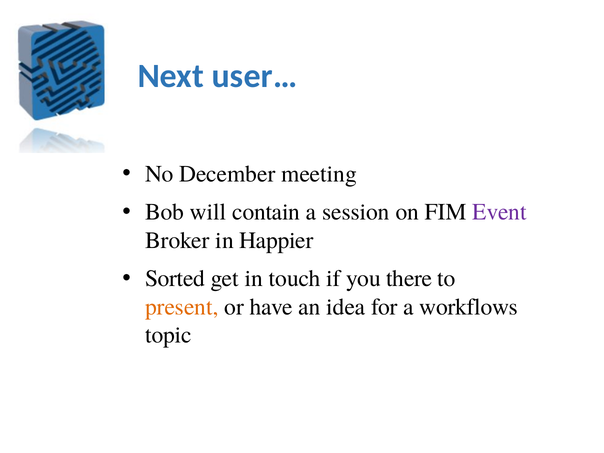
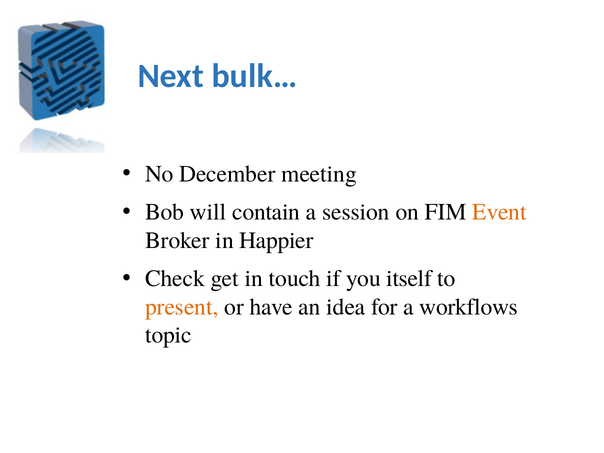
user…: user… -> bulk… (254, 76)
Event colour: purple -> orange (500, 212)
Sorted: Sorted -> Check (175, 279)
there: there -> itself (409, 279)
